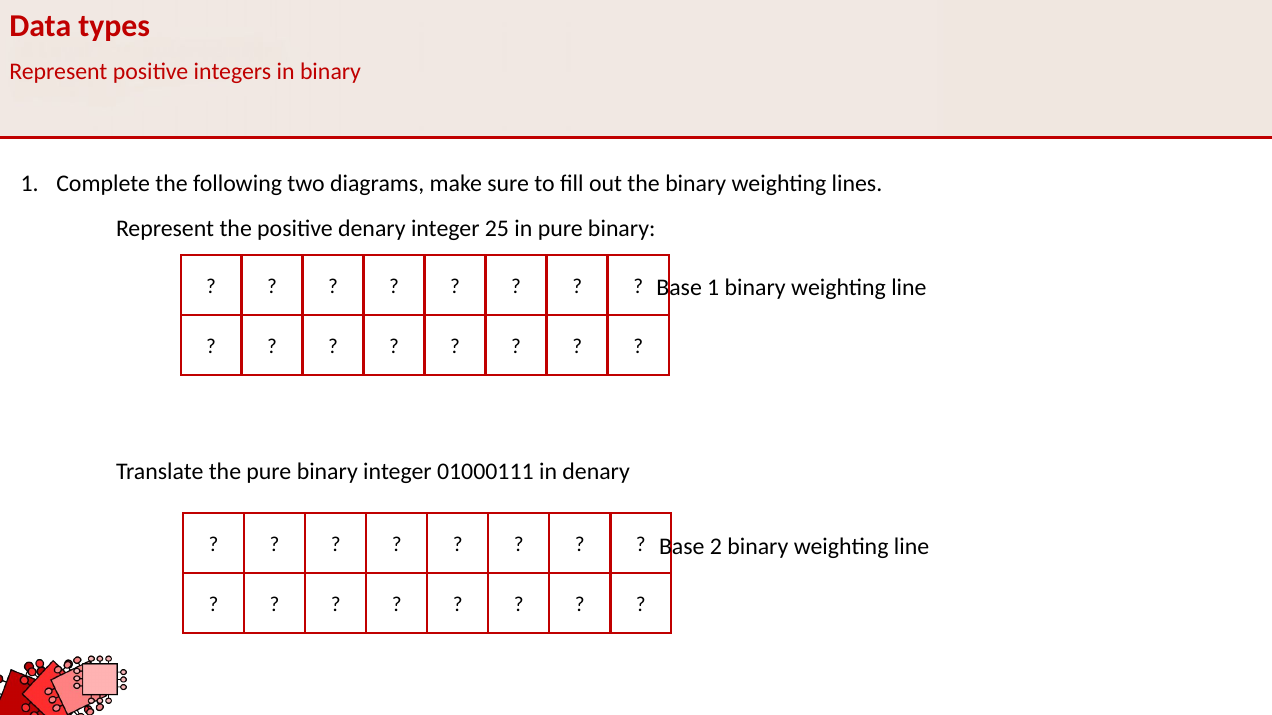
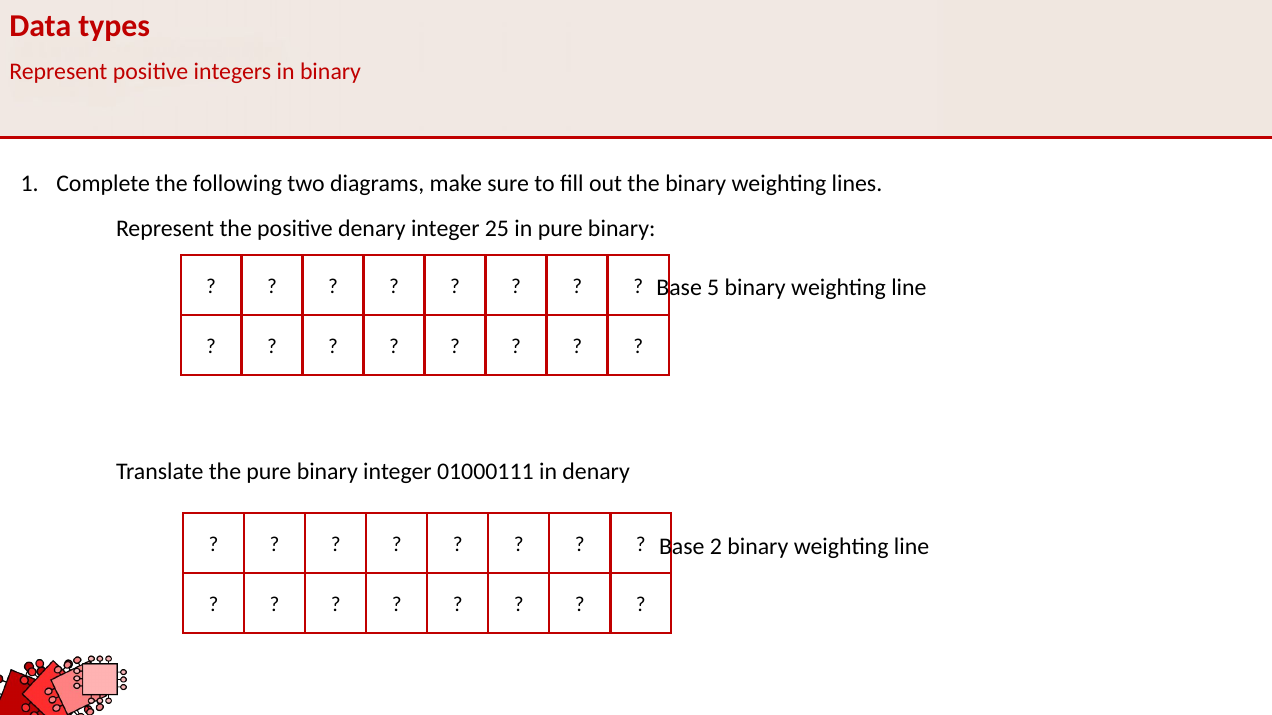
Base 1: 1 -> 5 (713, 288)
